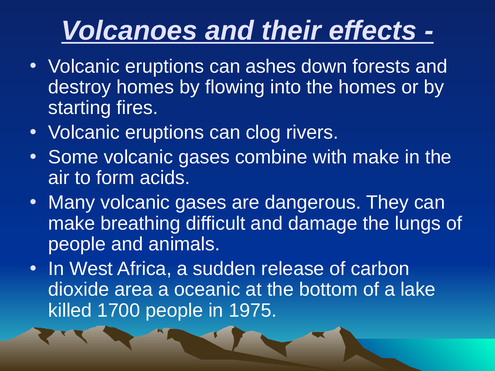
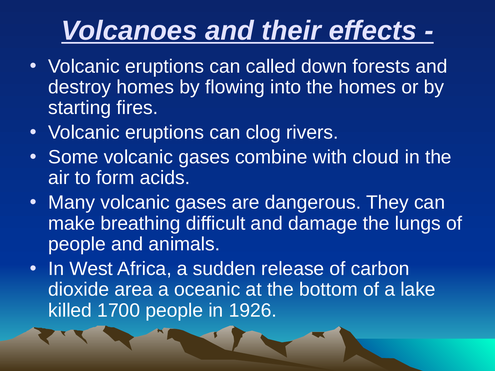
ashes: ashes -> called (271, 66)
with make: make -> cloud (376, 157)
1975: 1975 -> 1926 (253, 311)
